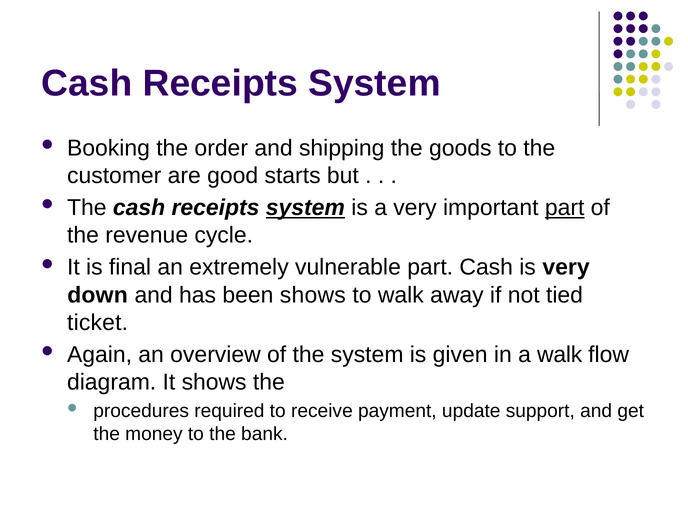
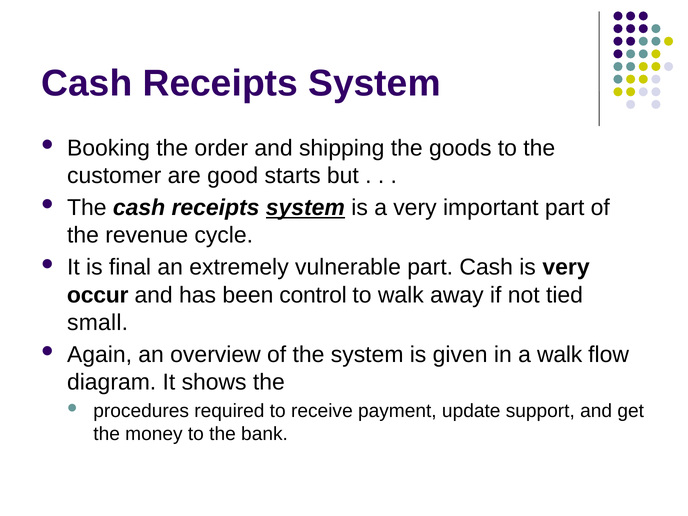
part underline: present -> none (565, 208)
down: down -> occur (98, 295)
been shows: shows -> control (313, 295)
ticket: ticket -> small (98, 322)
